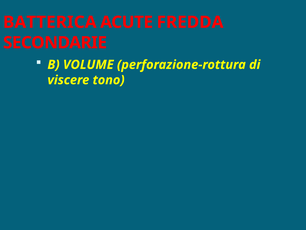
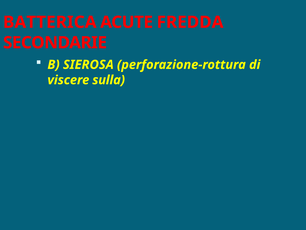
VOLUME: VOLUME -> SIEROSA (88, 65)
tono: tono -> sulla (109, 80)
